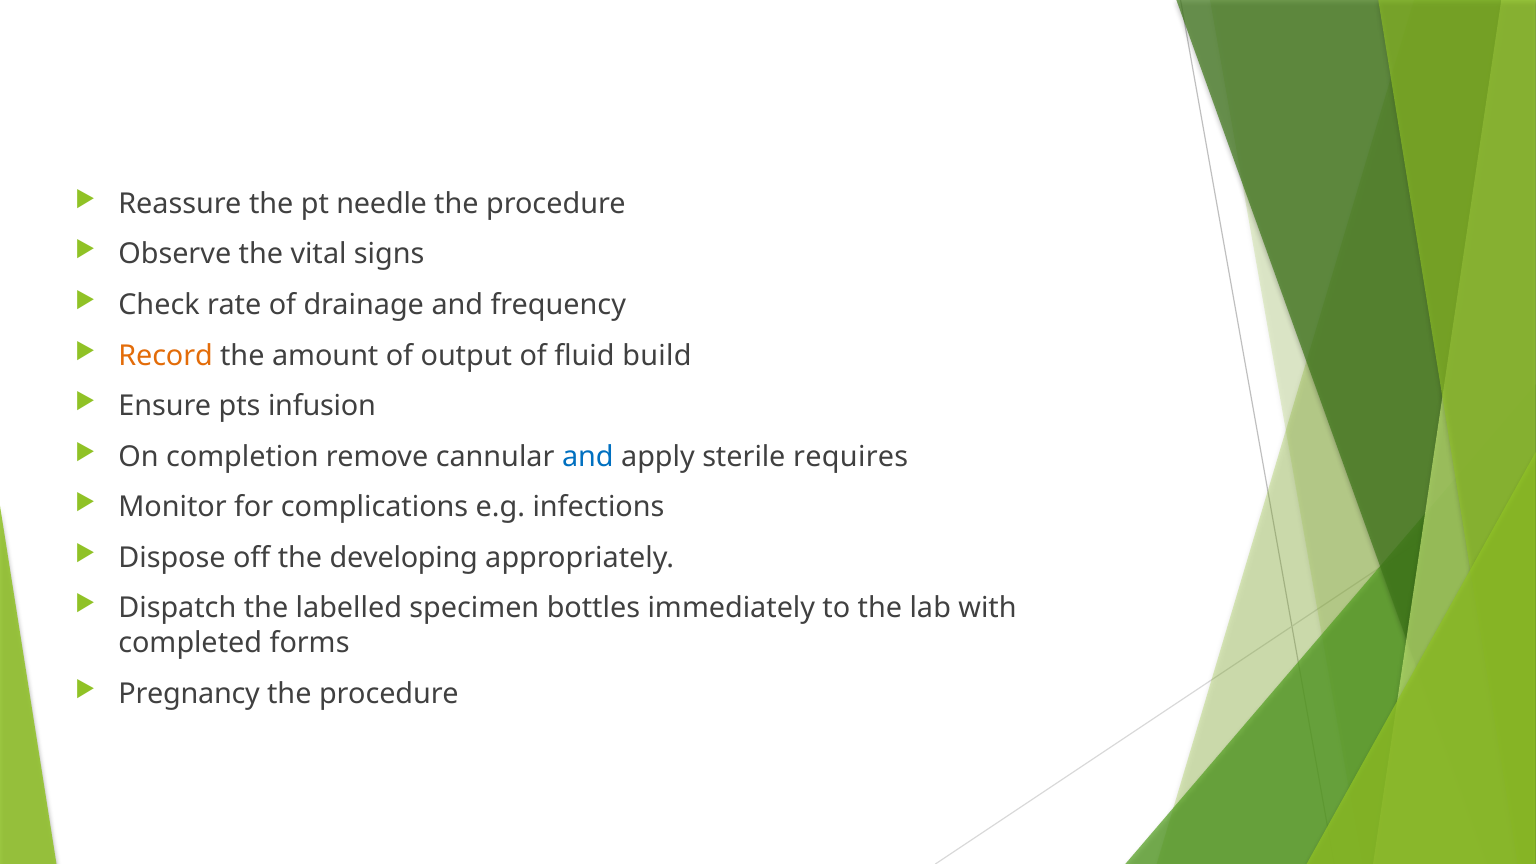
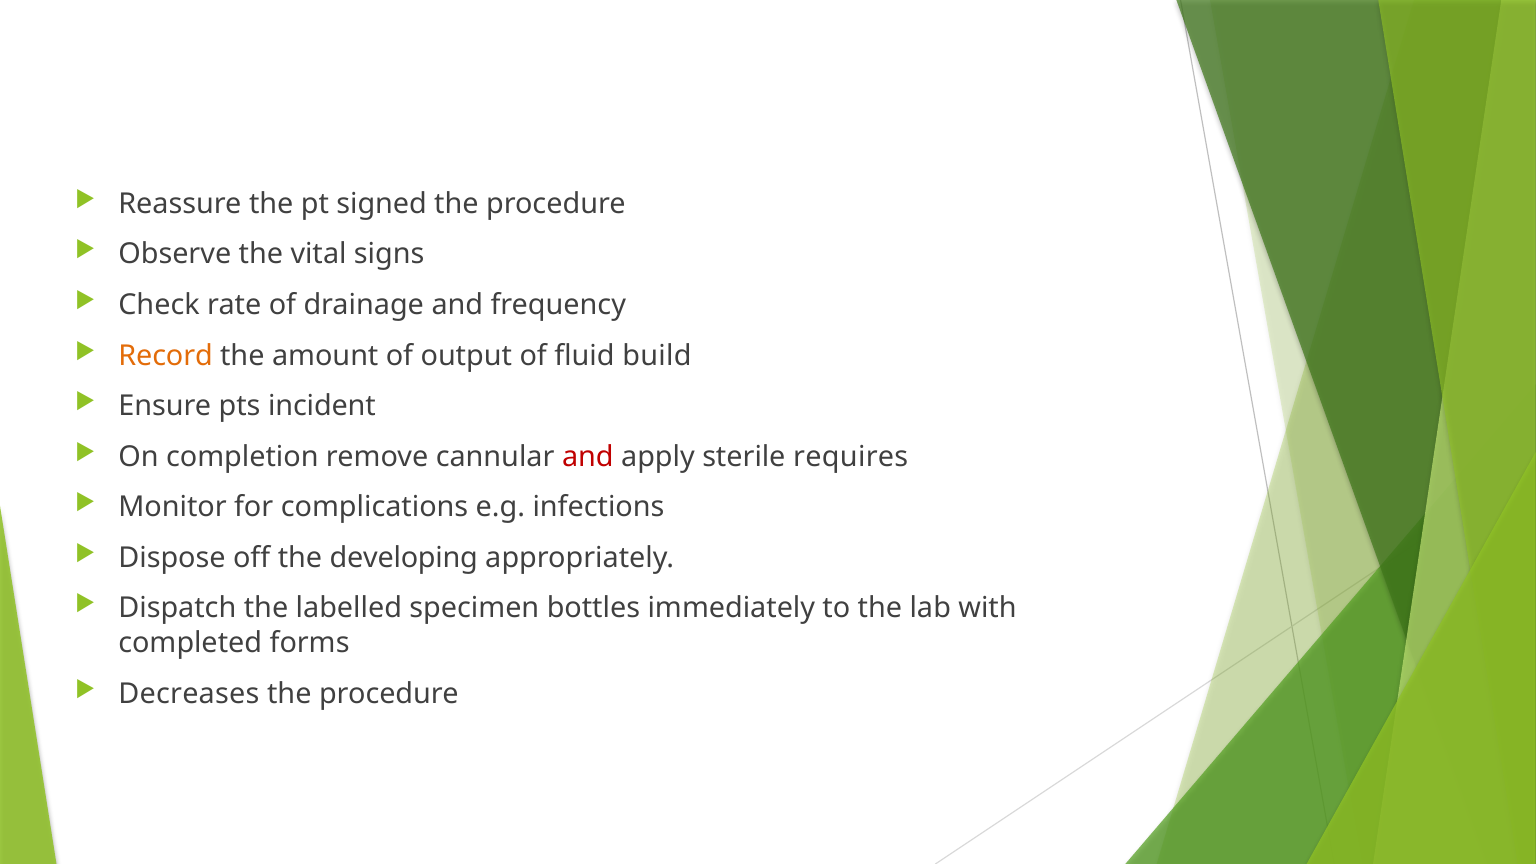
needle: needle -> signed (382, 204)
infusion: infusion -> incident (322, 406)
and colour: blue -> red (588, 457)
Pregnancy: Pregnancy -> Decreases (189, 694)
